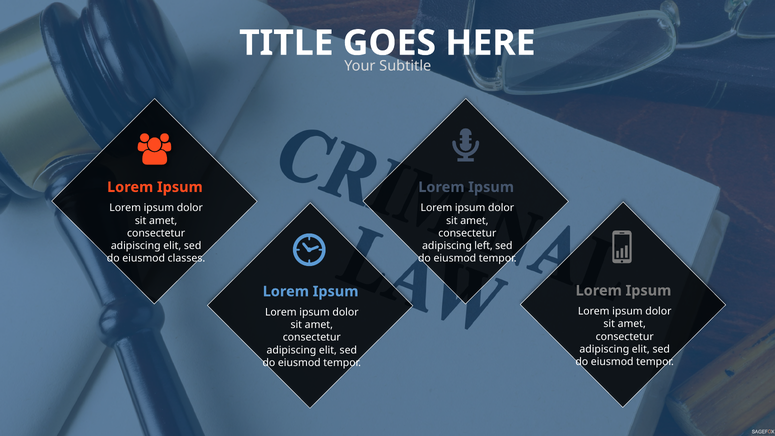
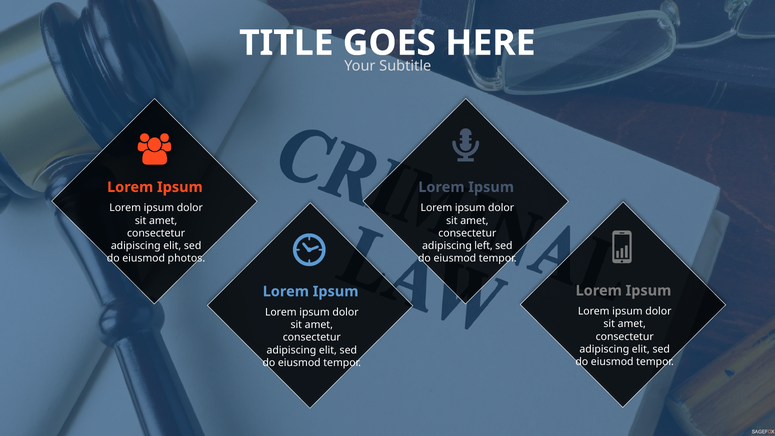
classes: classes -> photos (186, 258)
